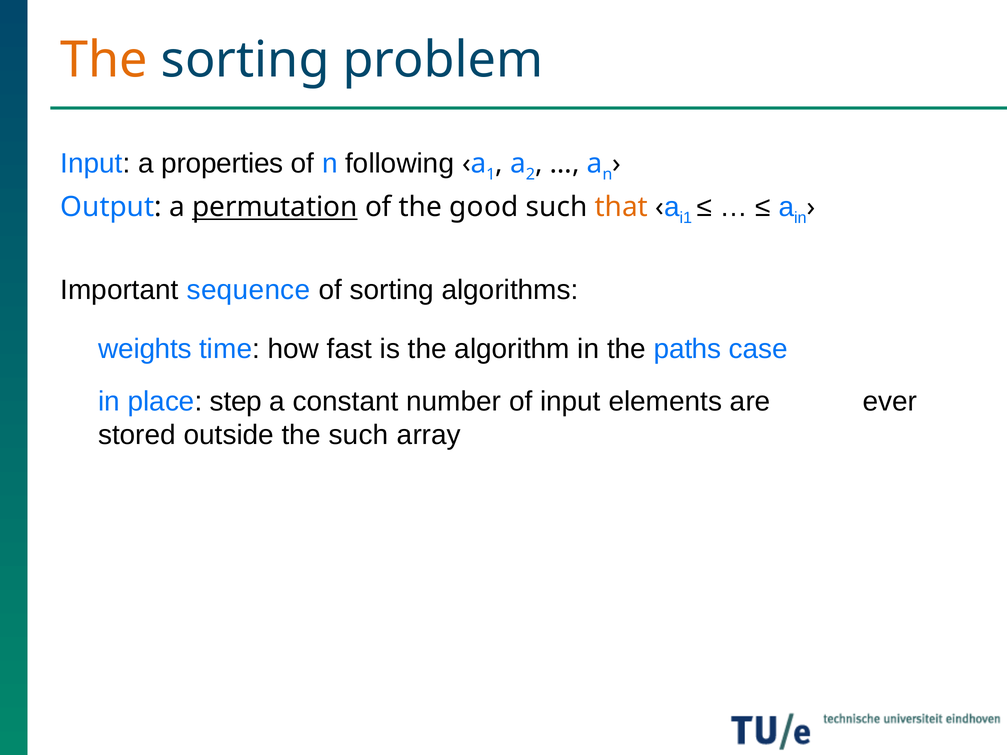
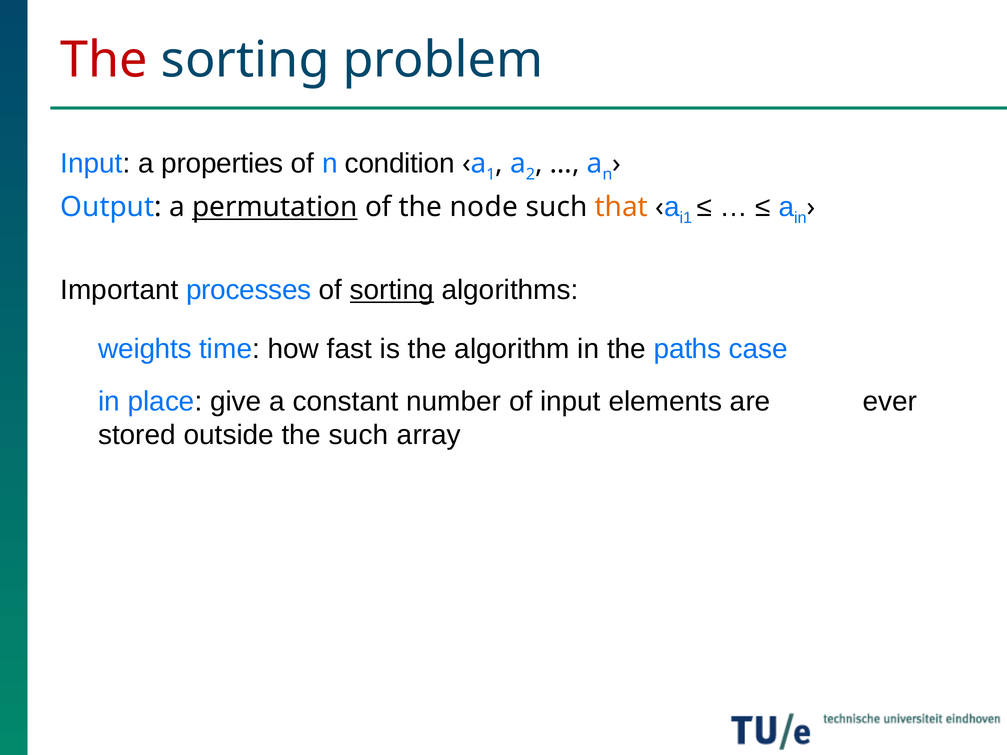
The colour: orange -> red (104, 60)
following: following -> condition (400, 163)
good: good -> node (484, 207)
sequence: sequence -> processes (249, 290)
sorting underline: none -> present (392, 290)
step: step -> give (236, 402)
